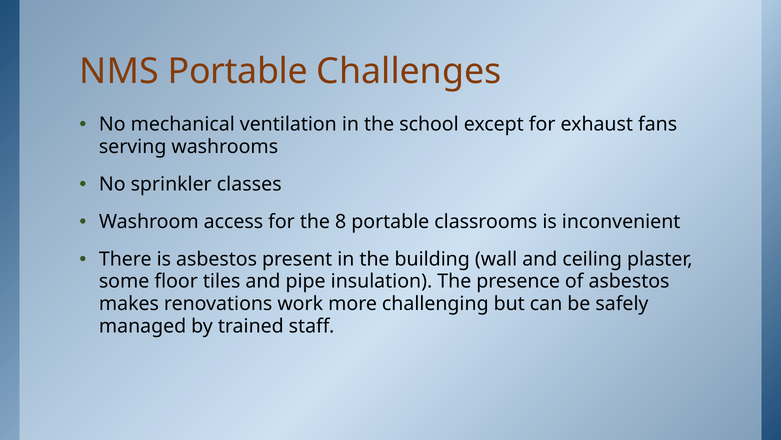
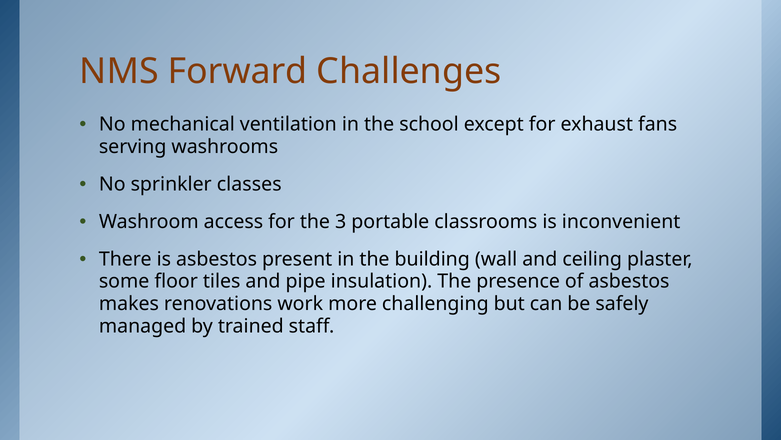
NMS Portable: Portable -> Forward (238, 71)
8: 8 -> 3 (341, 221)
